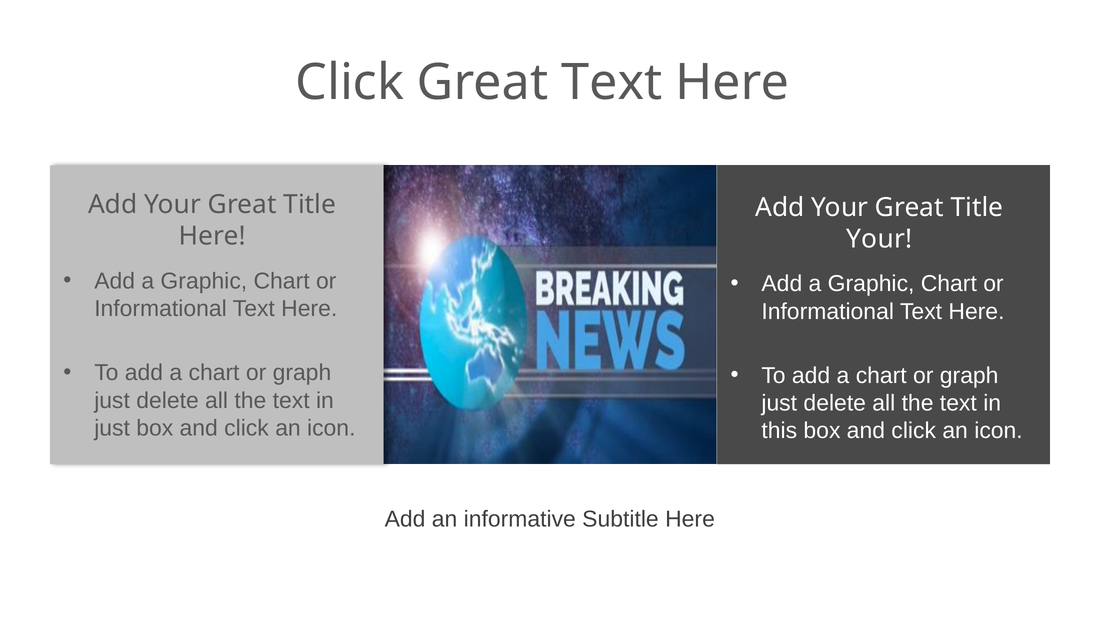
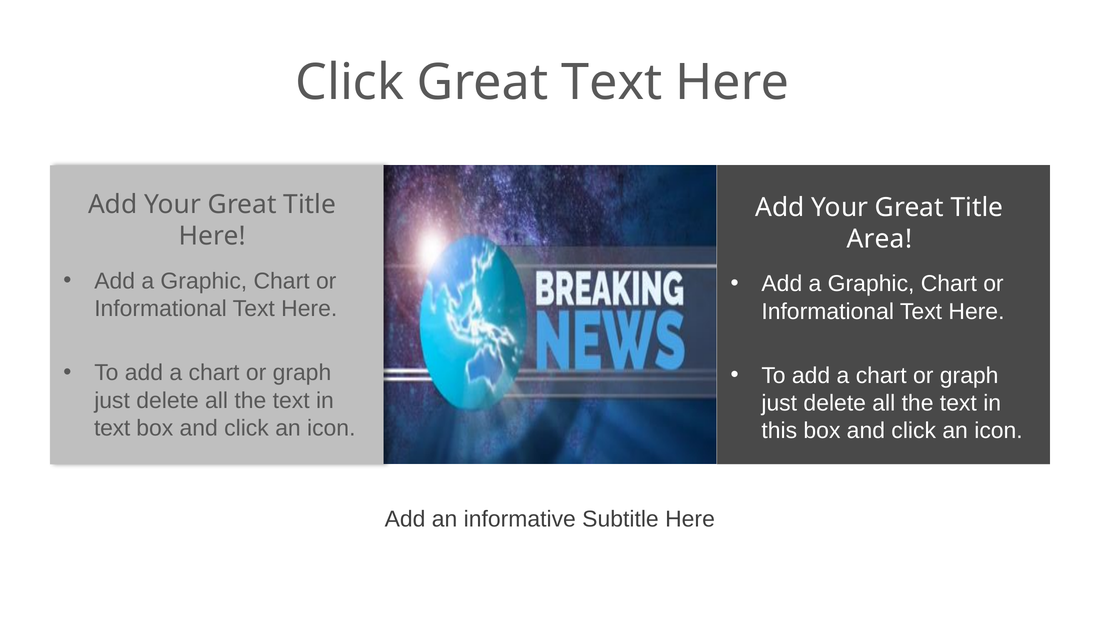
Your: Your -> Area (879, 239)
just: just -> text (112, 428)
